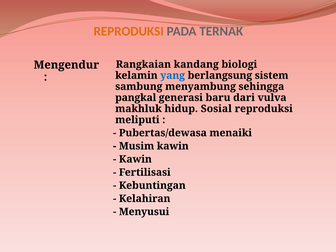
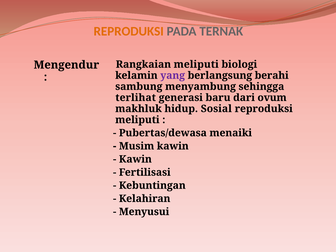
Rangkaian kandang: kandang -> meliputi (196, 64)
yang colour: blue -> purple (173, 75)
sistem: sistem -> berahi (272, 75)
pangkal: pangkal -> terlihat (136, 98)
vulva: vulva -> ovum (272, 98)
